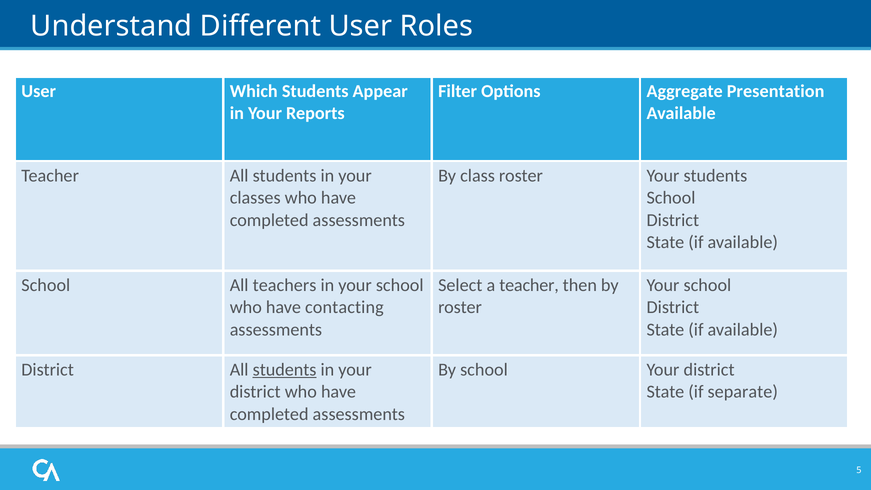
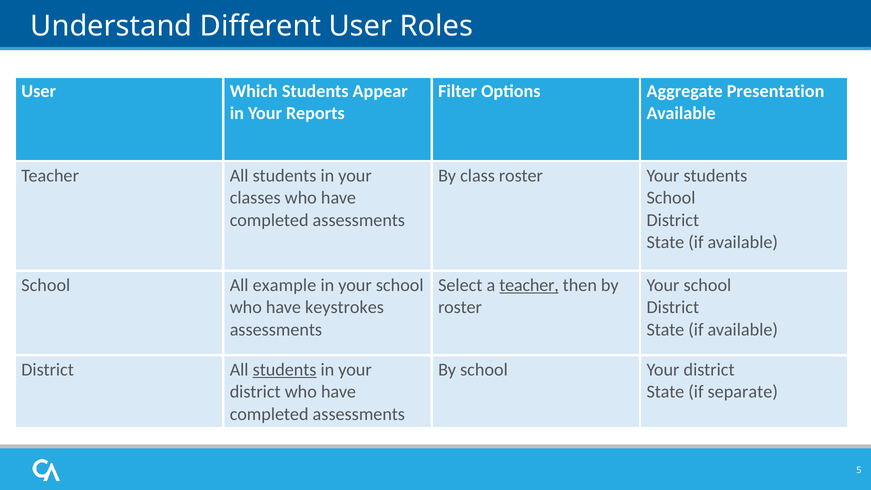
teachers: teachers -> example (284, 285)
teacher underline: none -> present (529, 285)
contacting: contacting -> keystrokes (344, 307)
